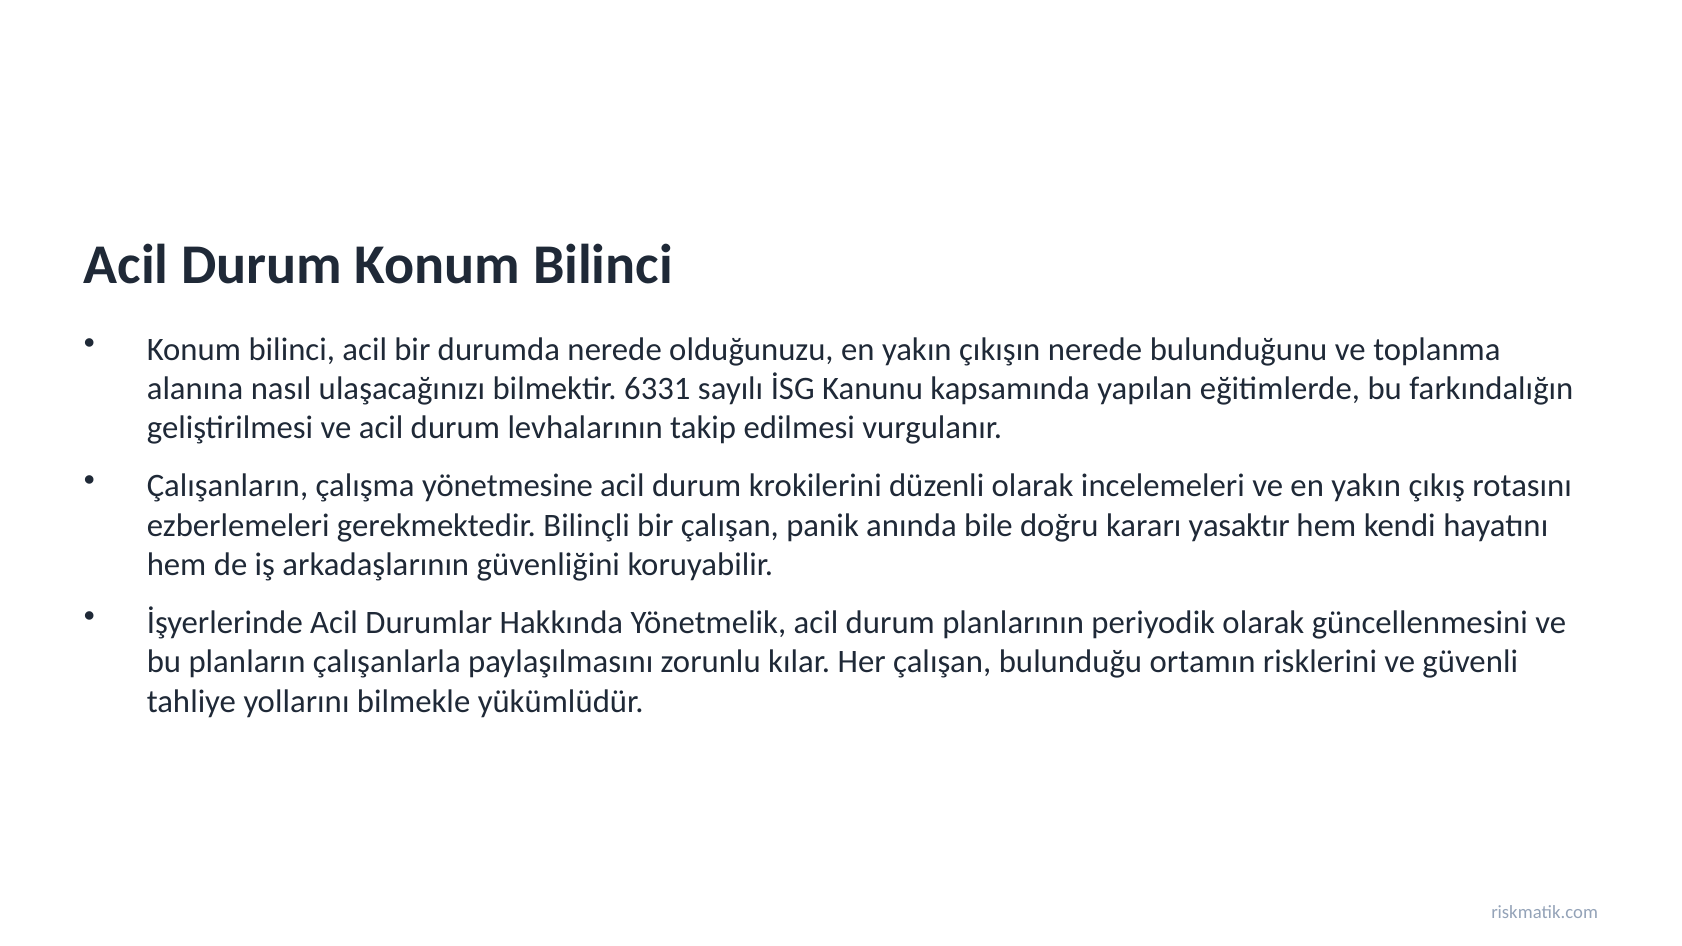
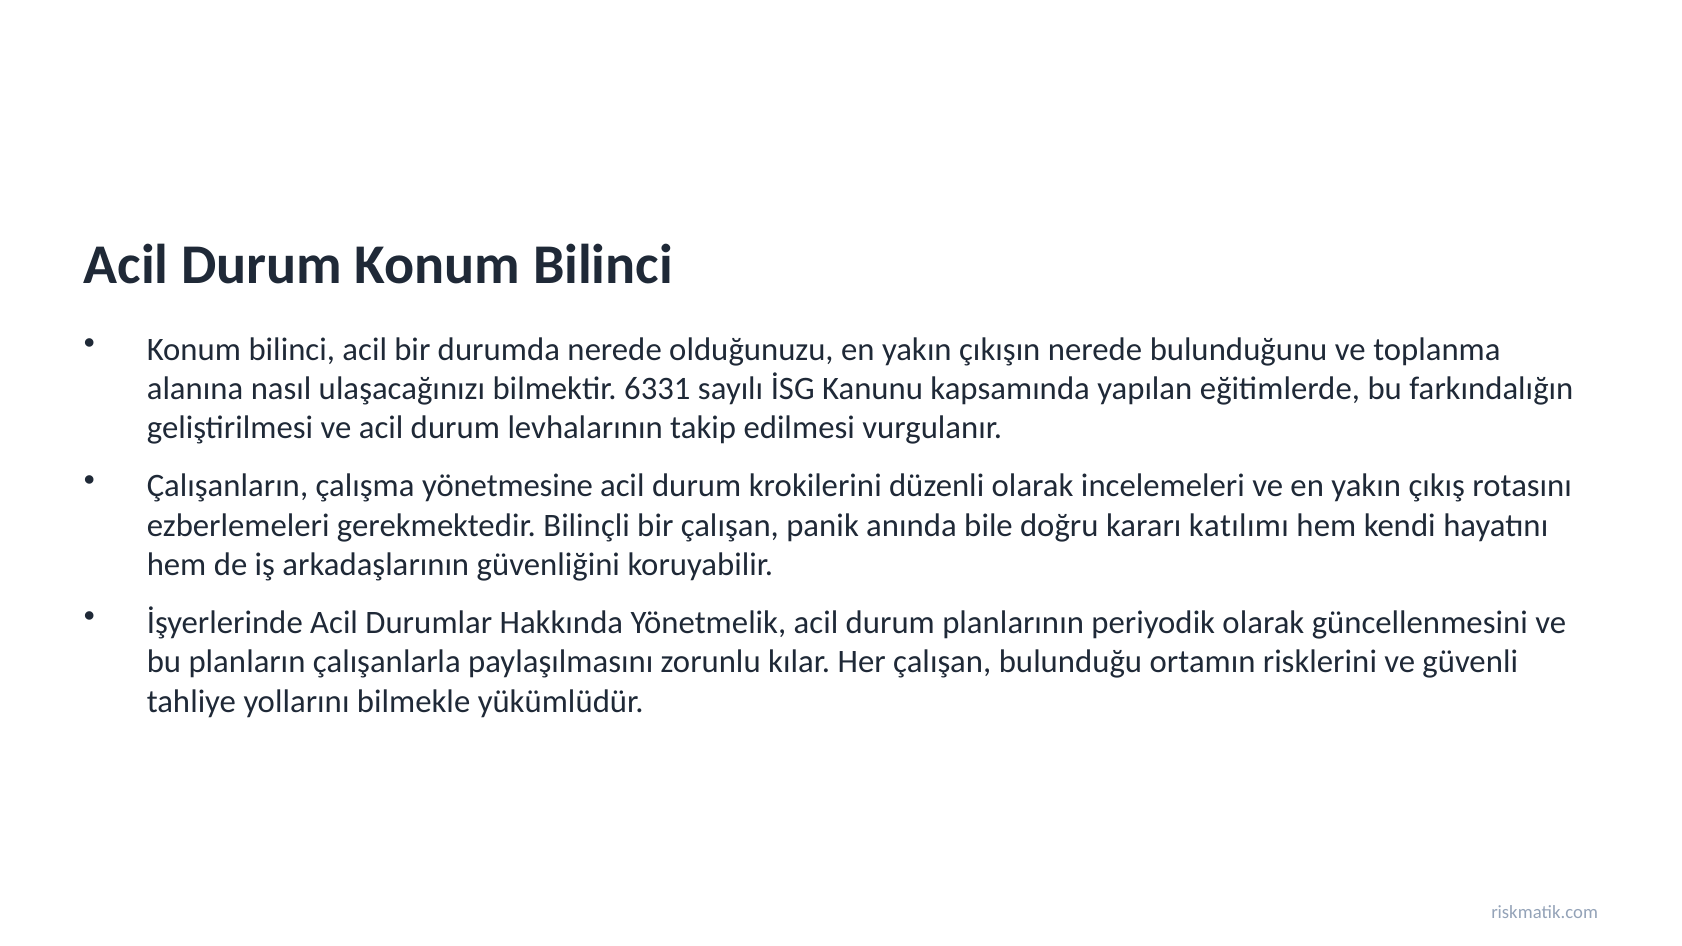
yasaktır: yasaktır -> katılımı (1239, 525)
